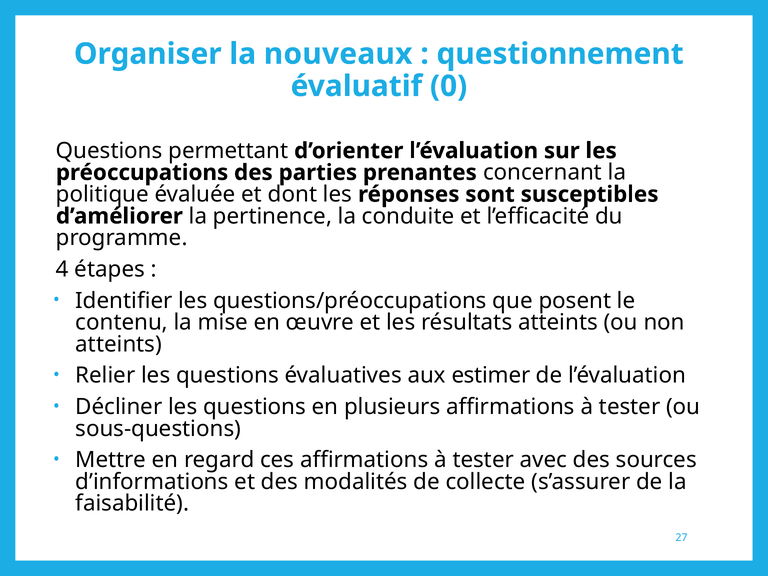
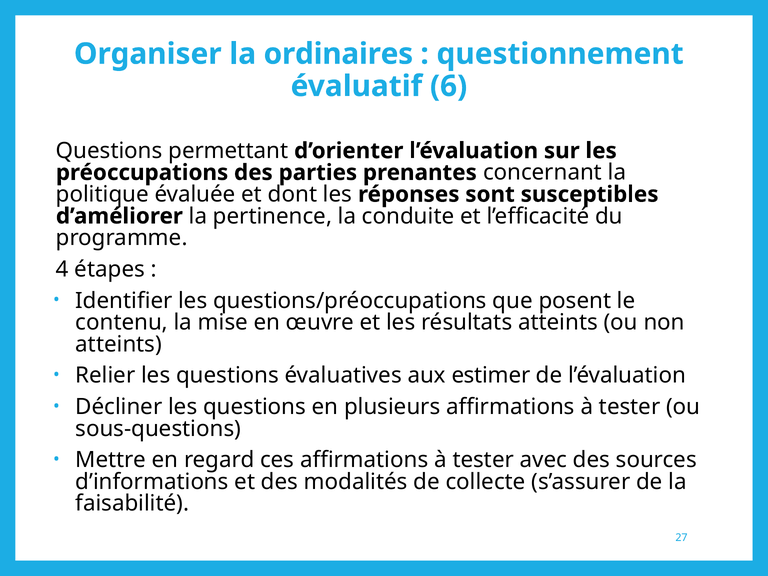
nouveaux: nouveaux -> ordinaires (338, 54)
0: 0 -> 6 (449, 86)
